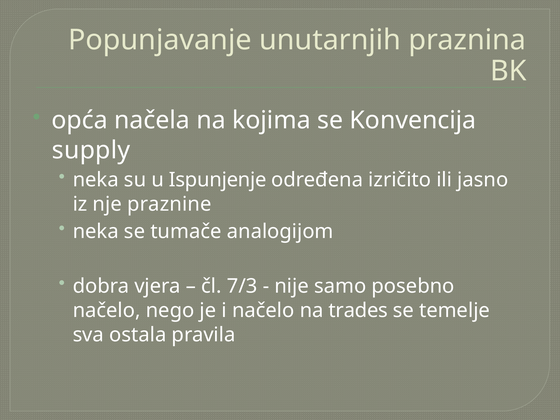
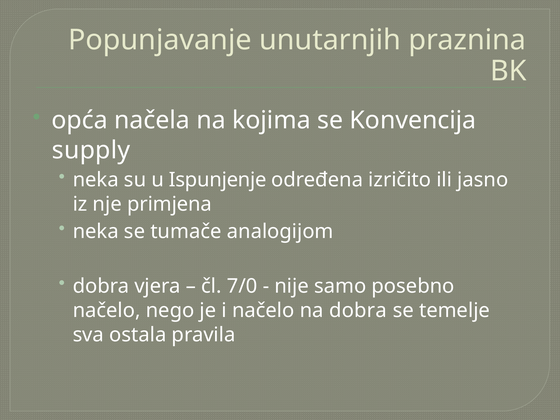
praznine: praznine -> primjena (170, 204)
7/3: 7/3 -> 7/0 (242, 286)
na trades: trades -> dobra (358, 311)
